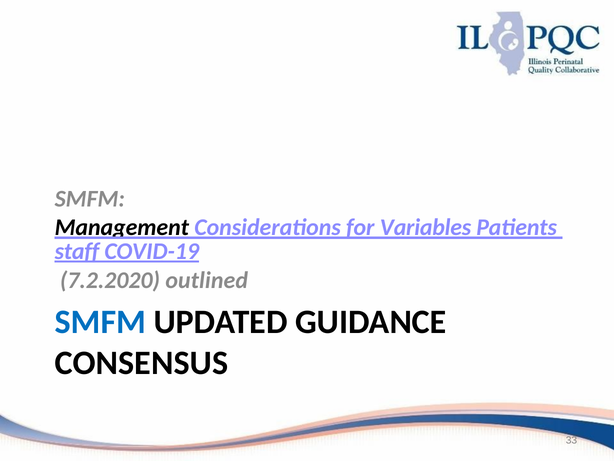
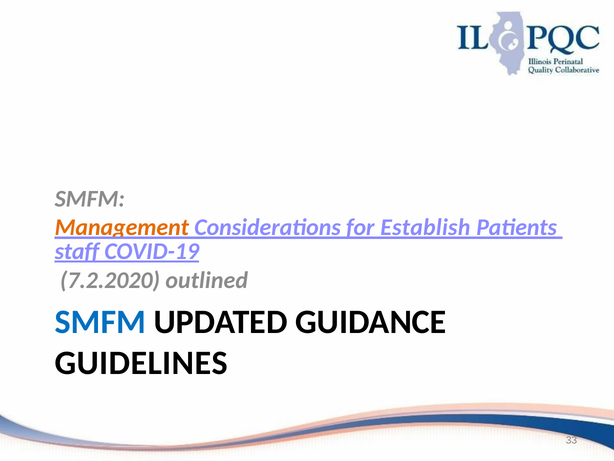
Management colour: black -> orange (122, 227)
Variables: Variables -> Establish (425, 227)
CONSENSUS: CONSENSUS -> GUIDELINES (141, 363)
